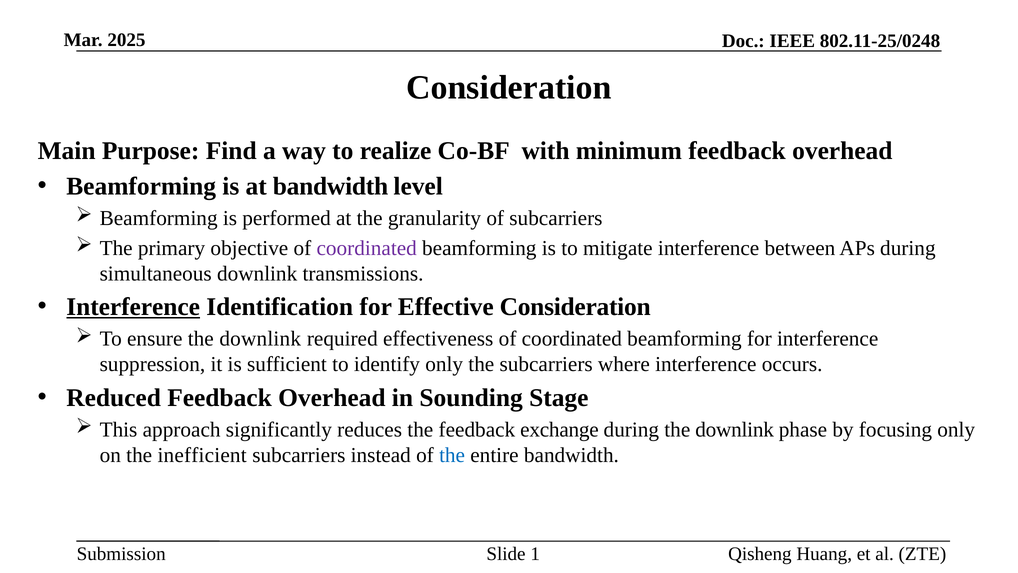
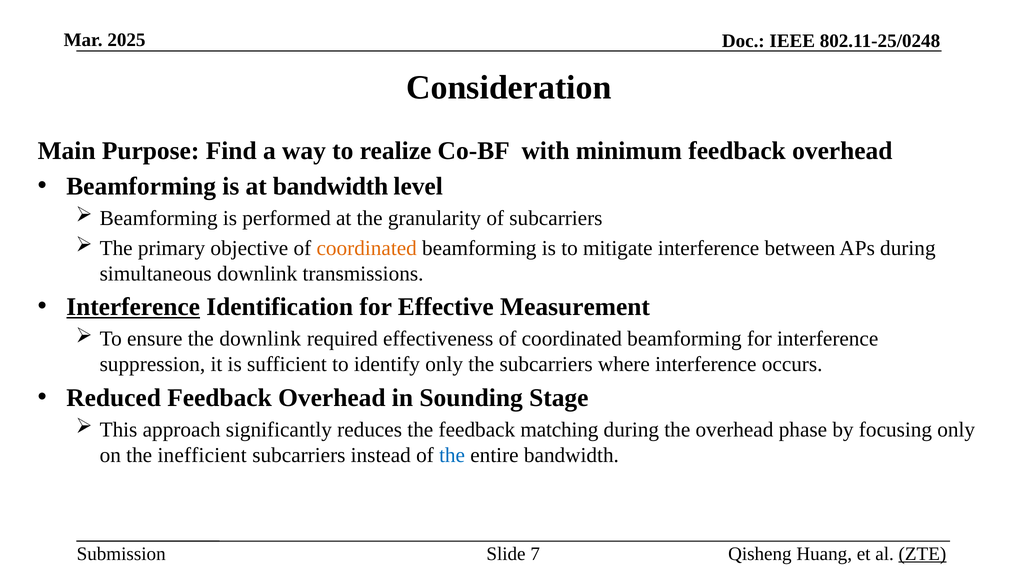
coordinated colour: purple -> orange (367, 248)
Effective Consideration: Consideration -> Measurement (575, 307)
exchange: exchange -> matching (559, 430)
during the downlink: downlink -> overhead (734, 430)
1: 1 -> 7 (535, 553)
ZTE underline: none -> present (922, 553)
